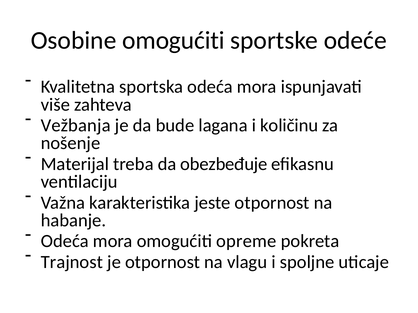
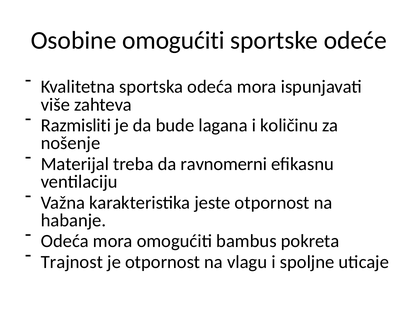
Vežbanja: Vežbanja -> Razmisliti (76, 126)
obezbeđuje: obezbeđuje -> ravnomerni (224, 164)
opreme: opreme -> bambus (246, 242)
